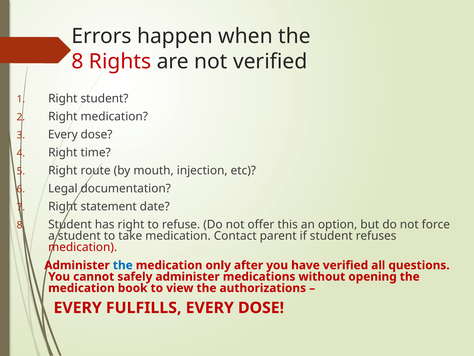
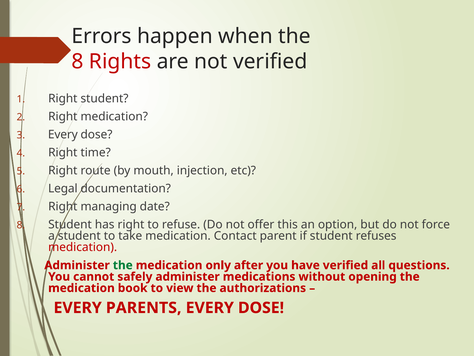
statement: statement -> managing (109, 206)
the colour: blue -> green (123, 265)
FULFILLS: FULFILLS -> PARENTS (144, 307)
